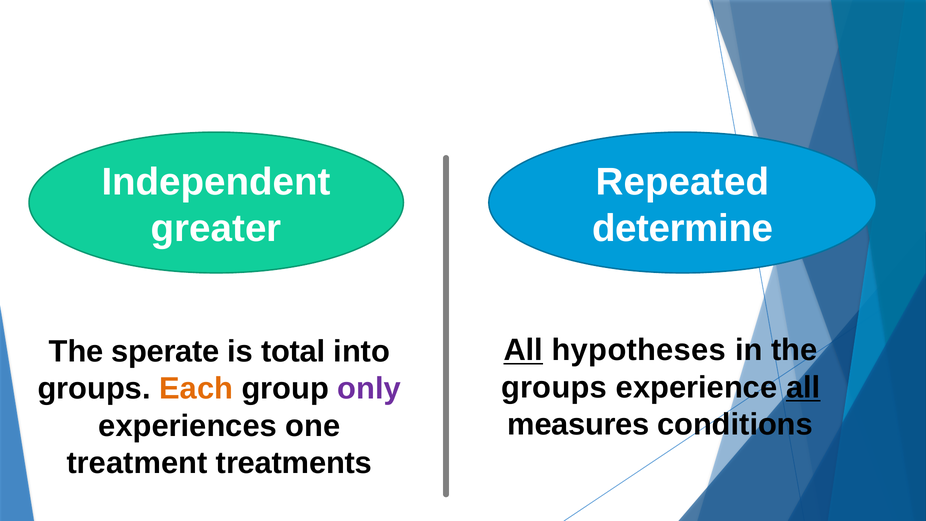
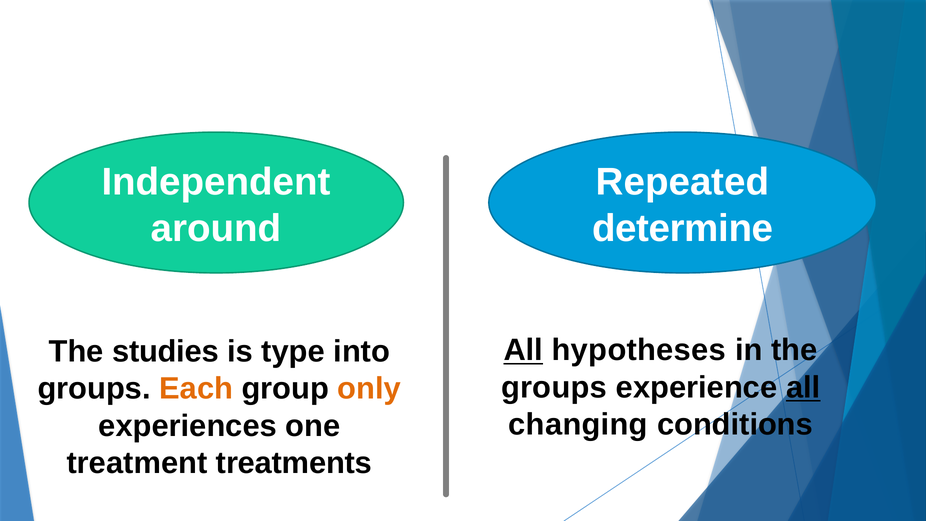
greater: greater -> around (216, 228)
sperate: sperate -> studies (165, 352)
total: total -> type (293, 352)
only colour: purple -> orange (369, 389)
measures: measures -> changing (578, 424)
